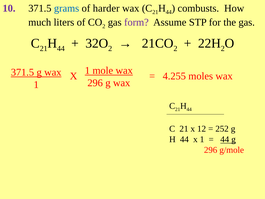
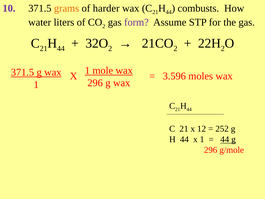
grams colour: blue -> orange (67, 8)
much: much -> water (40, 22)
4.255: 4.255 -> 3.596 (174, 76)
